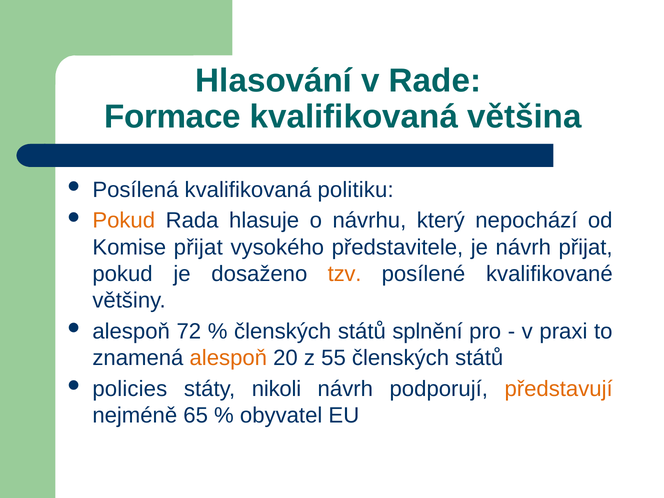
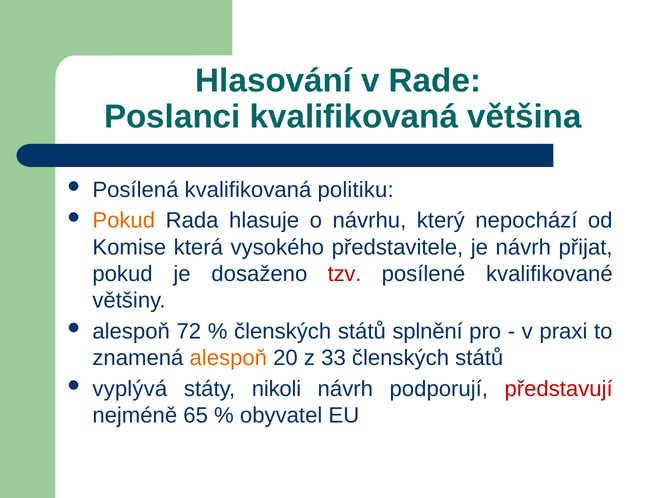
Formace: Formace -> Poslanci (172, 117)
Komise přijat: přijat -> která (198, 247)
tzv colour: orange -> red (345, 274)
55: 55 -> 33 (334, 358)
policies: policies -> vyplývá (130, 389)
představují colour: orange -> red (559, 389)
